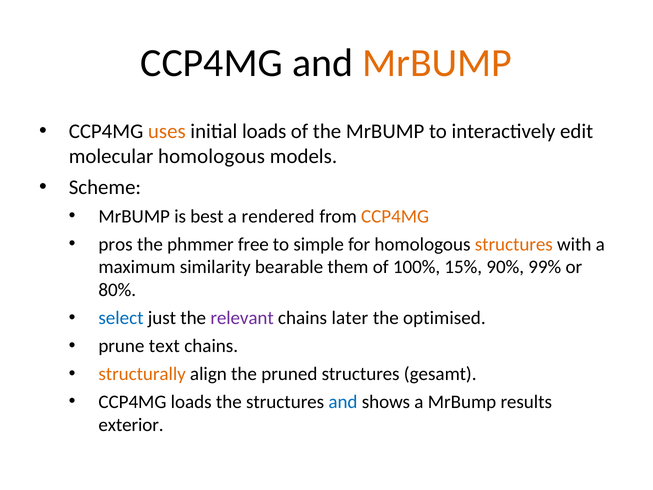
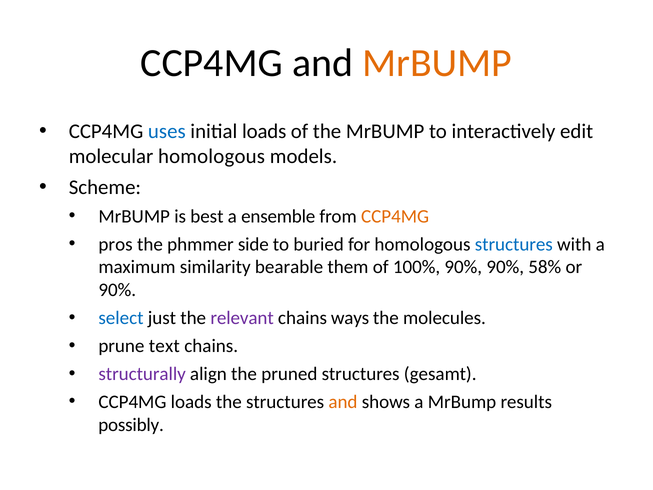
uses colour: orange -> blue (167, 132)
rendered: rendered -> ensemble (278, 216)
free: free -> side (253, 244)
simple: simple -> buried (319, 244)
structures colour: orange -> blue (514, 244)
100% 15%: 15% -> 90% (463, 267)
99%: 99% -> 58% (545, 267)
80%: 80% -> 90% (117, 290)
later: later -> ways (350, 318)
optimised: optimised -> molecules (444, 318)
structurally colour: orange -> purple (142, 374)
and colour: blue -> orange (343, 402)
exterior: exterior -> possibly (131, 425)
